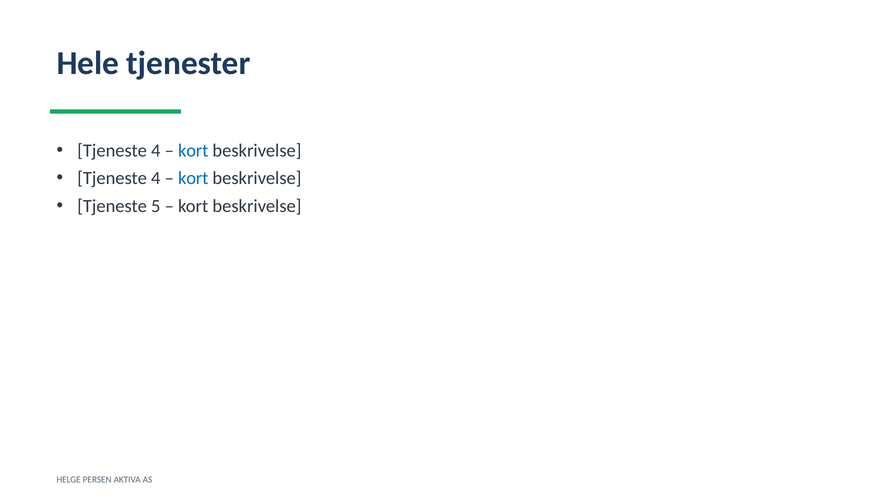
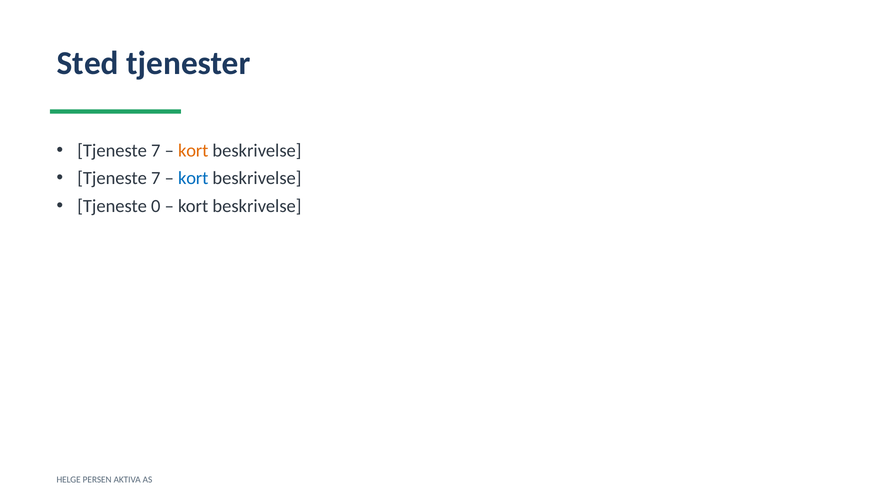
Hele: Hele -> Sted (88, 63)
4: 4 -> 7 (156, 150)
kort colour: blue -> orange (193, 150)
4: 4 -> 7 (156, 178)
5: 5 -> 0 (156, 206)
